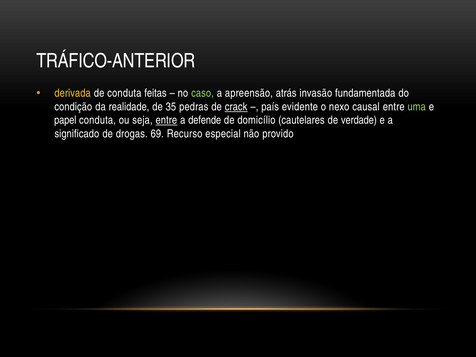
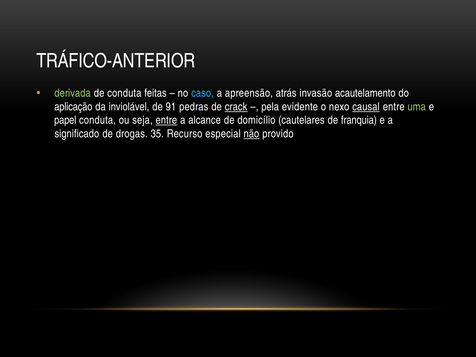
derivada colour: yellow -> light green (73, 93)
caso colour: light green -> light blue (203, 93)
fundamentada: fundamentada -> acautelamento (365, 93)
condição: condição -> aplicação (73, 107)
realidade: realidade -> inviolável (129, 107)
35: 35 -> 91 (171, 107)
país: país -> pela (270, 107)
causal underline: none -> present (366, 107)
defende: defende -> alcance (205, 120)
verdade: verdade -> franquia (359, 120)
69: 69 -> 35 (157, 134)
não underline: none -> present (251, 134)
